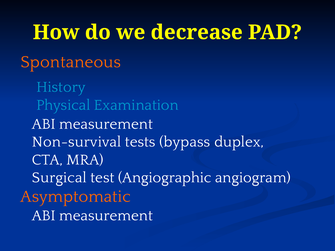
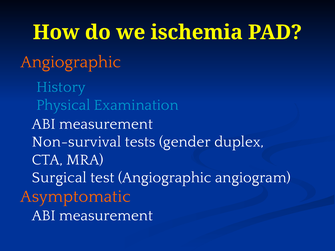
decrease: decrease -> ischemia (197, 32)
Spontaneous: Spontaneous -> Angiographic (71, 62)
bypass: bypass -> gender (185, 142)
